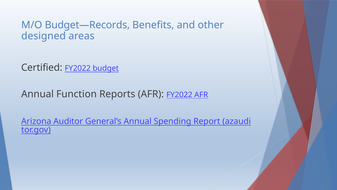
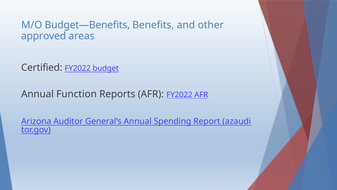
Budget—Records: Budget—Records -> Budget—Benefits (87, 25)
designed: designed -> approved (44, 36)
